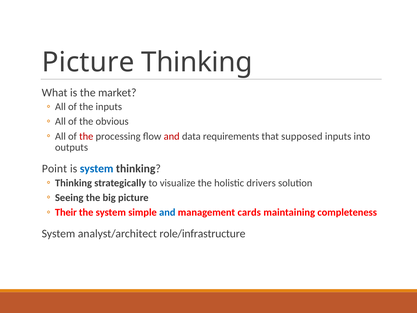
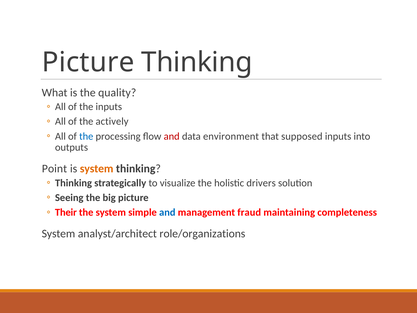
market: market -> quality (117, 92)
obvious: obvious -> actively (112, 121)
the colour: red -> blue (86, 136)
requirements: requirements -> environment (231, 136)
system colour: blue -> orange (97, 169)
cards: cards -> fraud (249, 212)
role/infrastructure: role/infrastructure -> role/organizations (202, 233)
